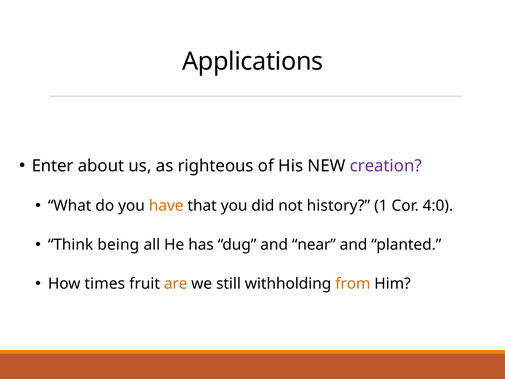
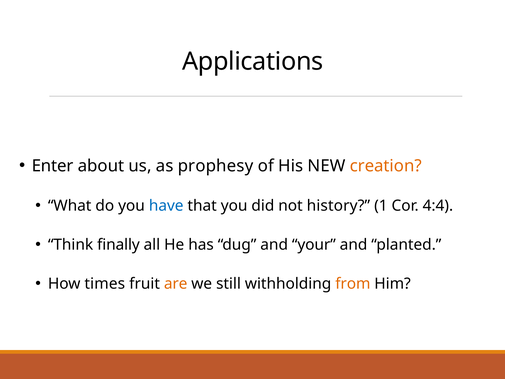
righteous: righteous -> prophesy (216, 166)
creation colour: purple -> orange (386, 166)
have colour: orange -> blue (166, 206)
4:0: 4:0 -> 4:4 (438, 206)
being: being -> finally (118, 245)
near: near -> your (314, 245)
